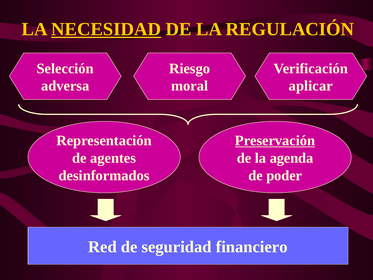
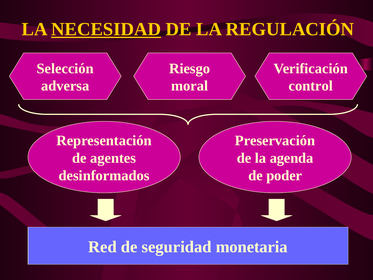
aplicar: aplicar -> control (311, 86)
Preservación underline: present -> none (275, 141)
financiero: financiero -> monetaria (252, 247)
